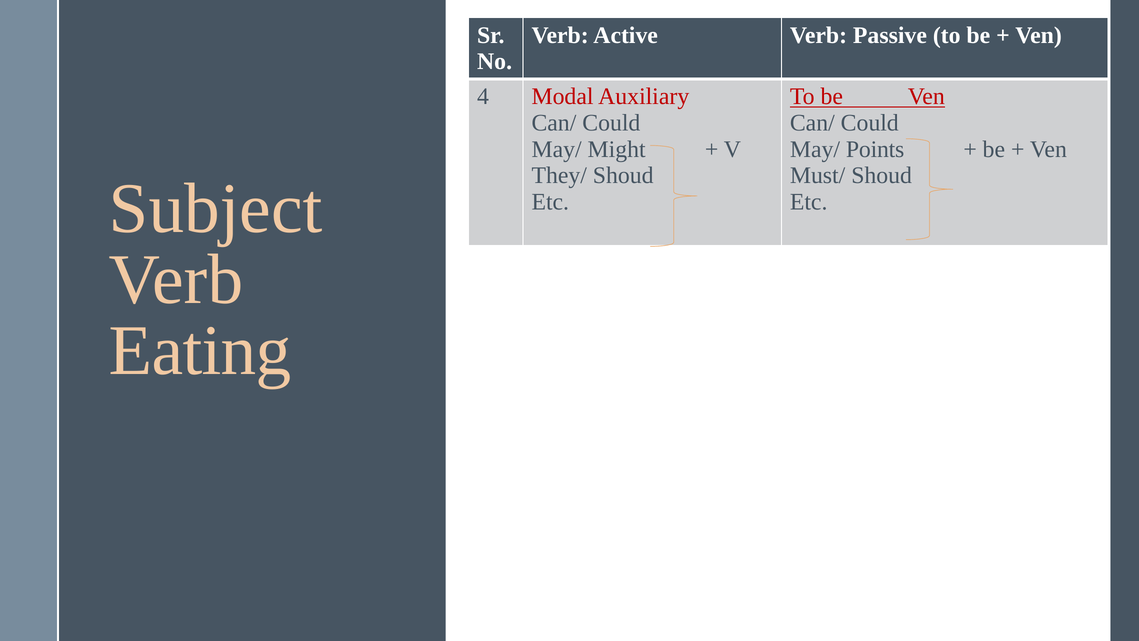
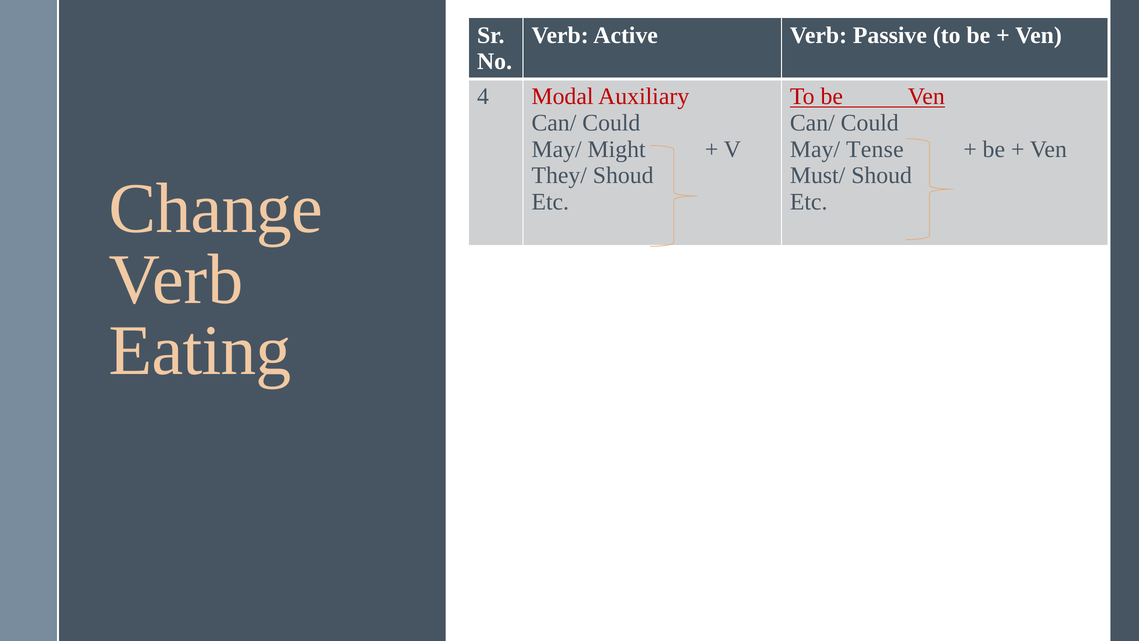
Points: Points -> Tense (875, 149)
Subject: Subject -> Change (216, 208)
